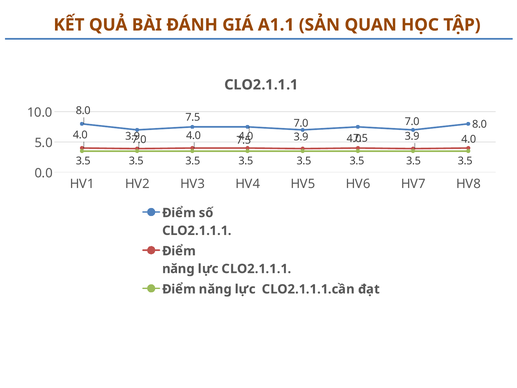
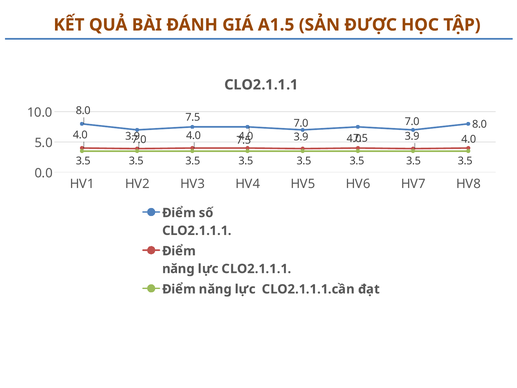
A1.1: A1.1 -> A1.5 (276, 25)
QUAN: QUAN -> ĐƯỢC (371, 25)
